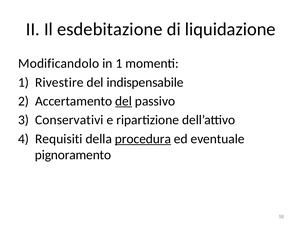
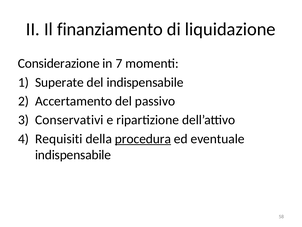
esdebitazione: esdebitazione -> finanziamento (110, 29)
Modificandolo: Modificandolo -> Considerazione (59, 63)
in 1: 1 -> 7 (119, 63)
Rivestire: Rivestire -> Superate (59, 82)
del underline: present -> none (124, 101)
pignoramento: pignoramento -> indispensabile (73, 155)
